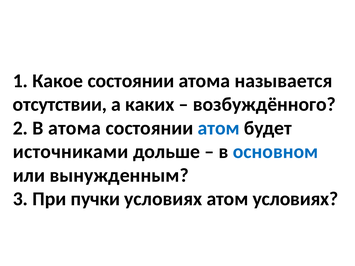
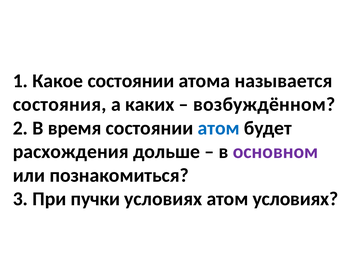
отсутствии: отсутствии -> состояния (60, 105)
возбуждённого: возбуждённого -> возбуждённом (264, 105)
В атома: атома -> время (75, 128)
источниками: источниками -> расхождения (71, 152)
основном colour: blue -> purple (276, 152)
вынужденным: вынужденным -> познакомиться (119, 176)
